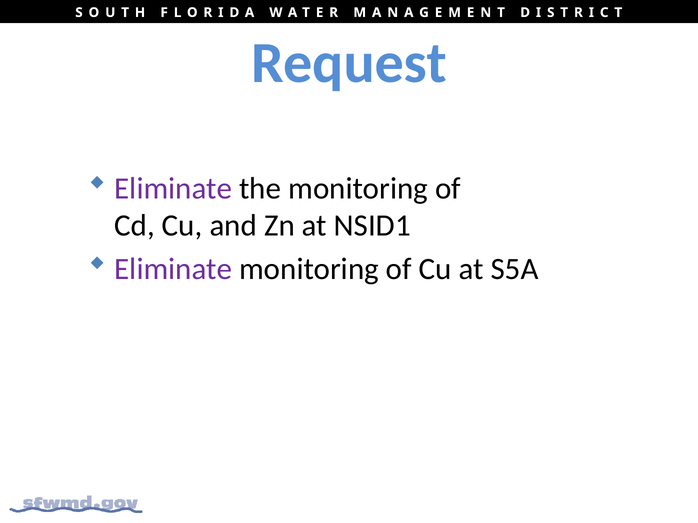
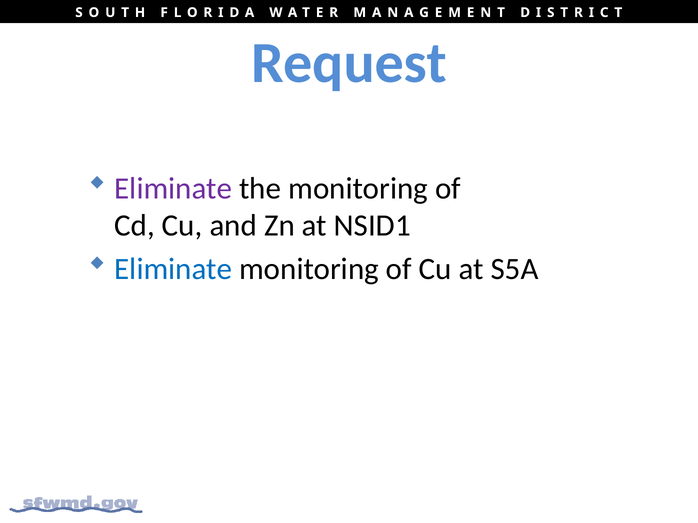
Eliminate colour: purple -> blue (173, 269)
